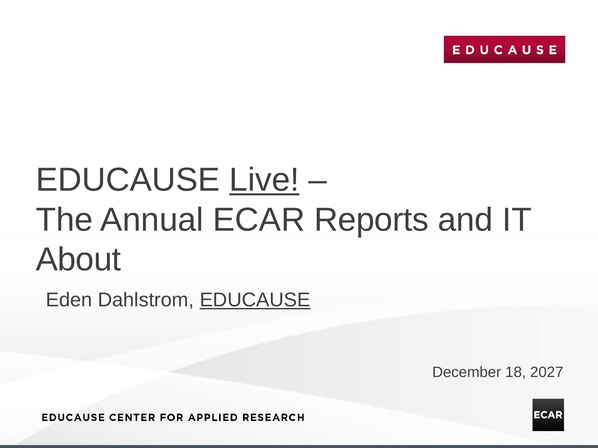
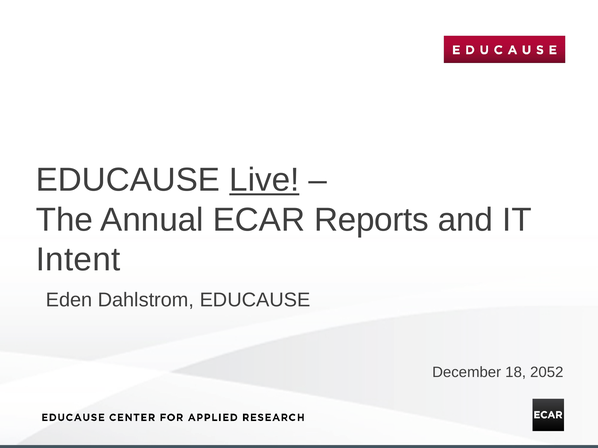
About: About -> Intent (78, 260)
EDUCAUSE underline: present -> none (255, 300)
2027: 2027 -> 2052 (547, 373)
